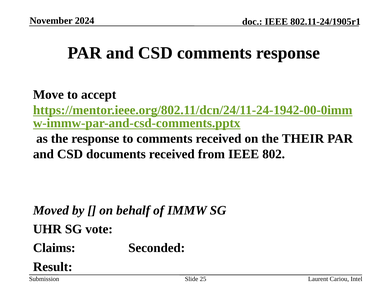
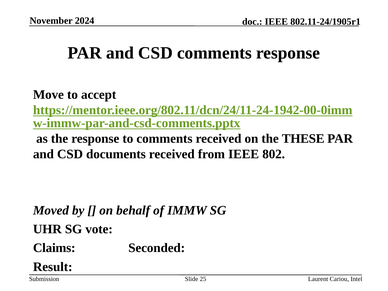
THEIR: THEIR -> THESE (303, 139)
